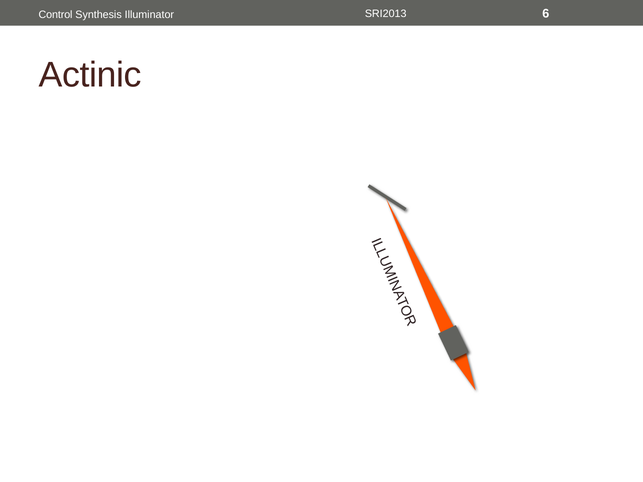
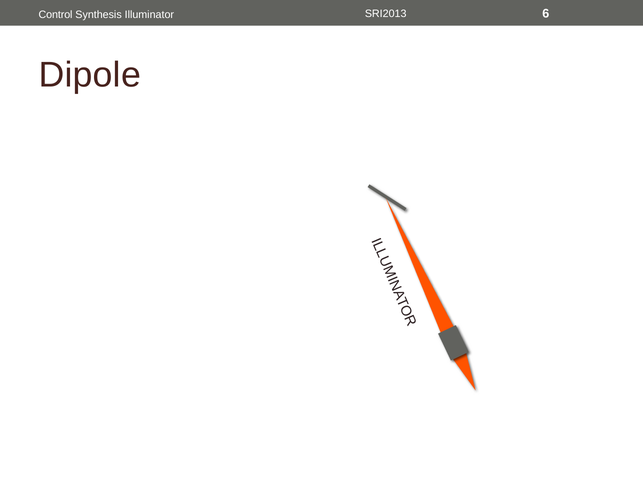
Actinic: Actinic -> Dipole (90, 75)
